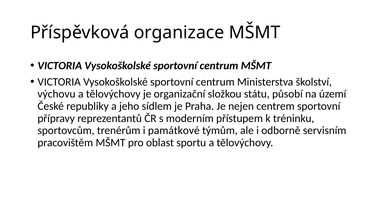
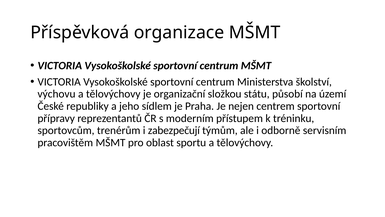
památkové: památkové -> zabezpečují (174, 130)
